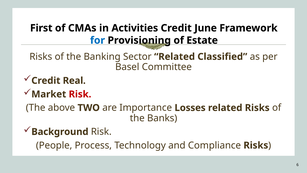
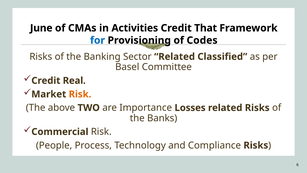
First: First -> June (41, 28)
June: June -> That (206, 28)
Estate: Estate -> Codes (202, 40)
Risk colour: red -> orange (80, 94)
Background: Background -> Commercial (60, 132)
